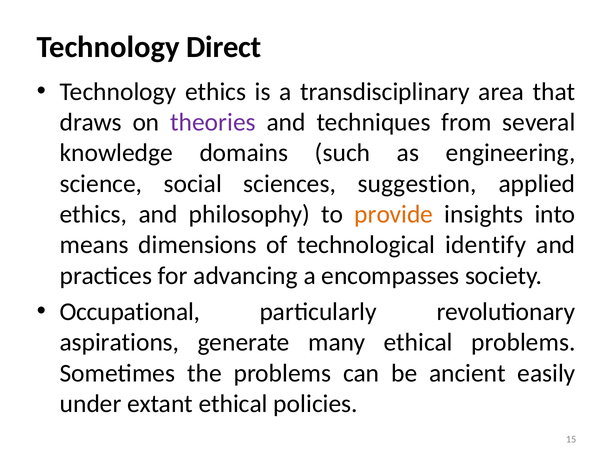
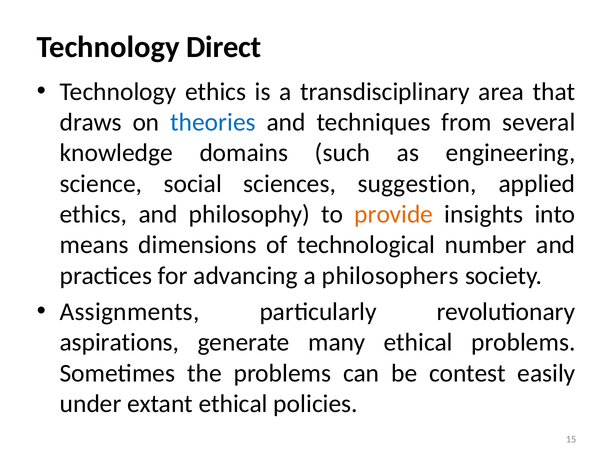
theories colour: purple -> blue (213, 122)
identify: identify -> number (486, 245)
encompasses: encompasses -> philosophers (390, 276)
Occupational: Occupational -> Assignments (130, 312)
ancient: ancient -> contest (467, 373)
